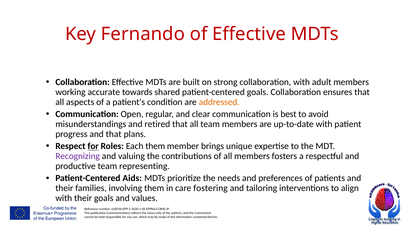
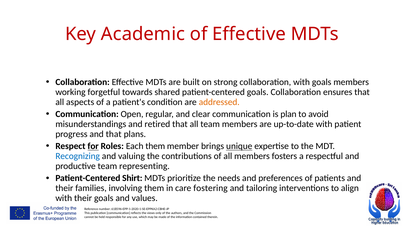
Fernando: Fernando -> Academic (143, 34)
with adult: adult -> goals (322, 82)
accurate: accurate -> forgetful (104, 92)
best: best -> plan (288, 114)
unique underline: none -> present (239, 146)
Recognizing colour: purple -> blue (78, 156)
Aids: Aids -> Shirt (132, 178)
